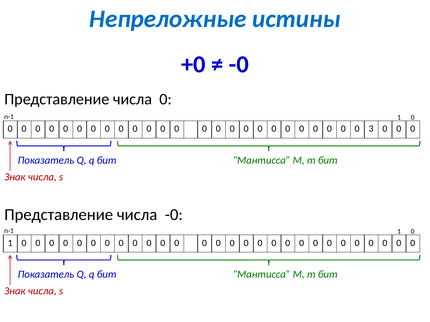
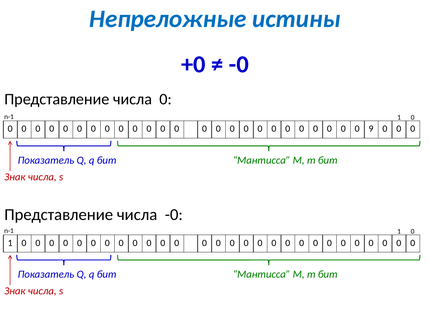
3: 3 -> 9 (371, 129)
